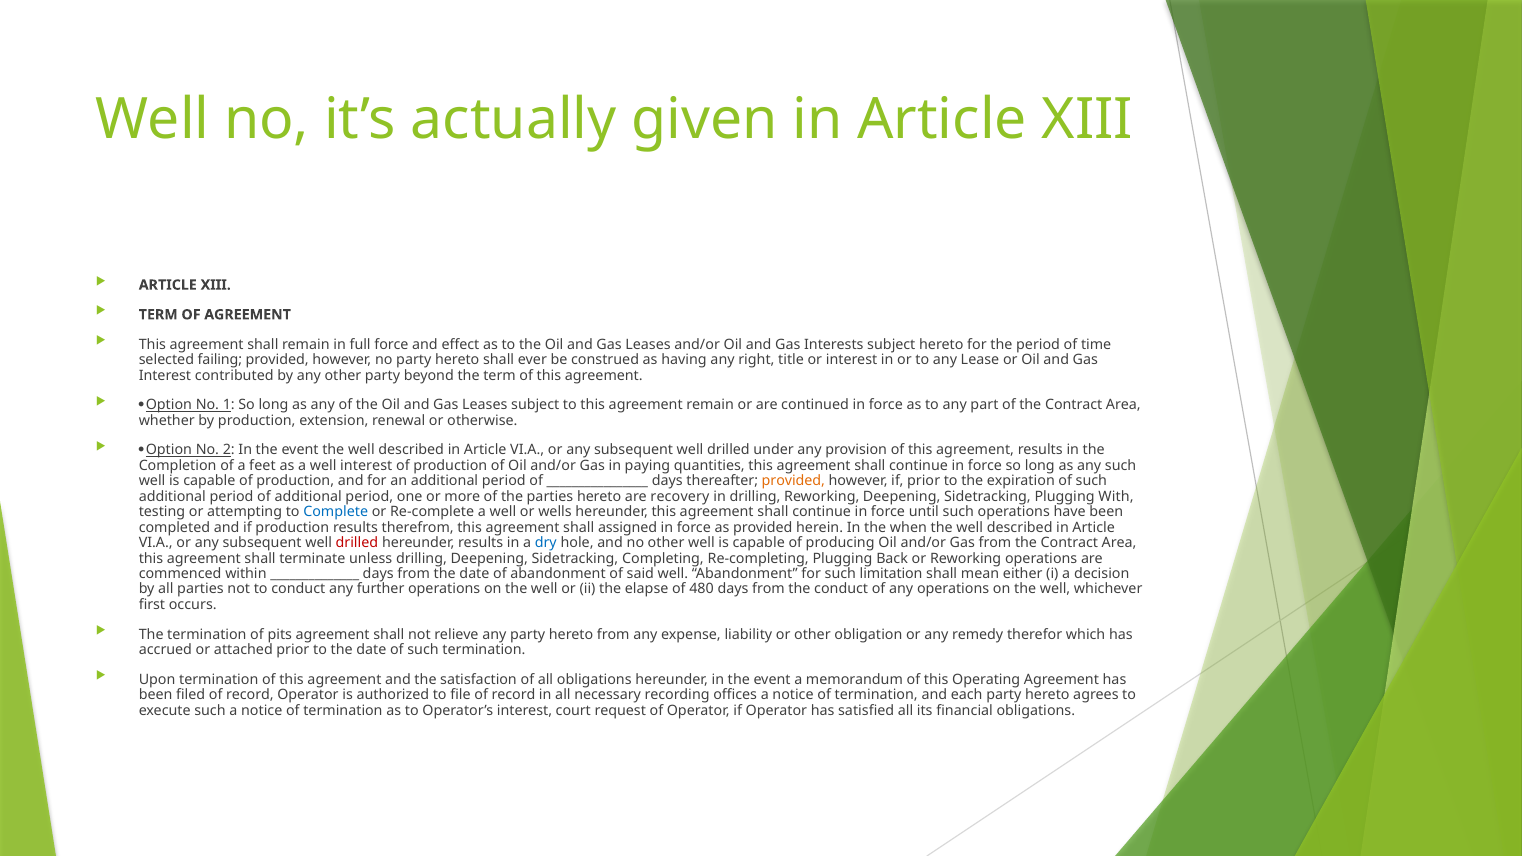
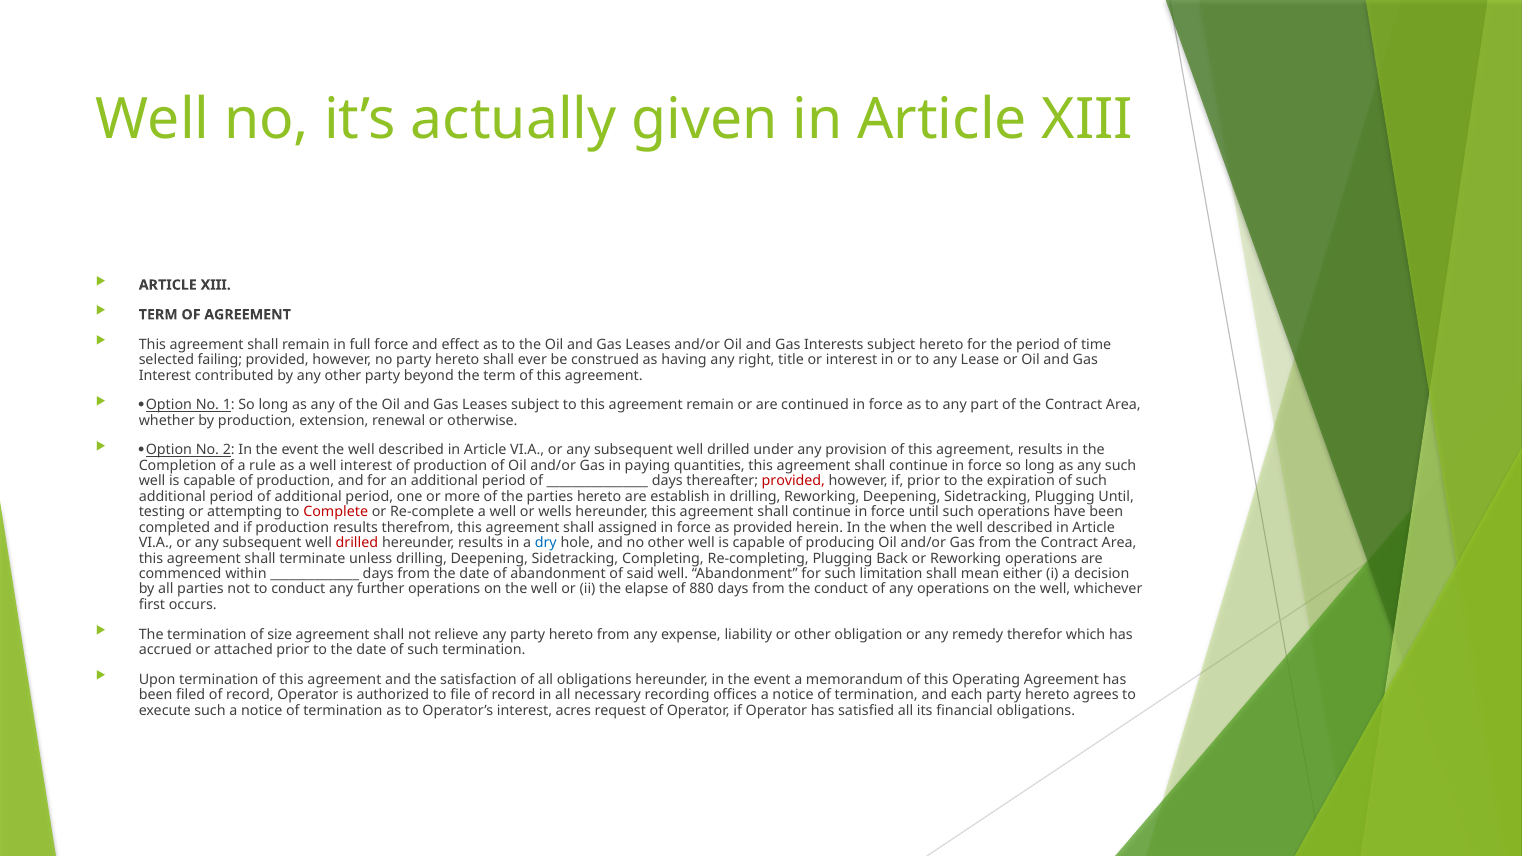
feet: feet -> rule (263, 466)
provided colour: orange -> red (793, 481)
recovery: recovery -> establish (680, 497)
Plugging With: With -> Until (1116, 497)
Complete colour: blue -> red (336, 512)
480: 480 -> 880 (702, 589)
pits: pits -> size (280, 635)
court: court -> acres (573, 711)
